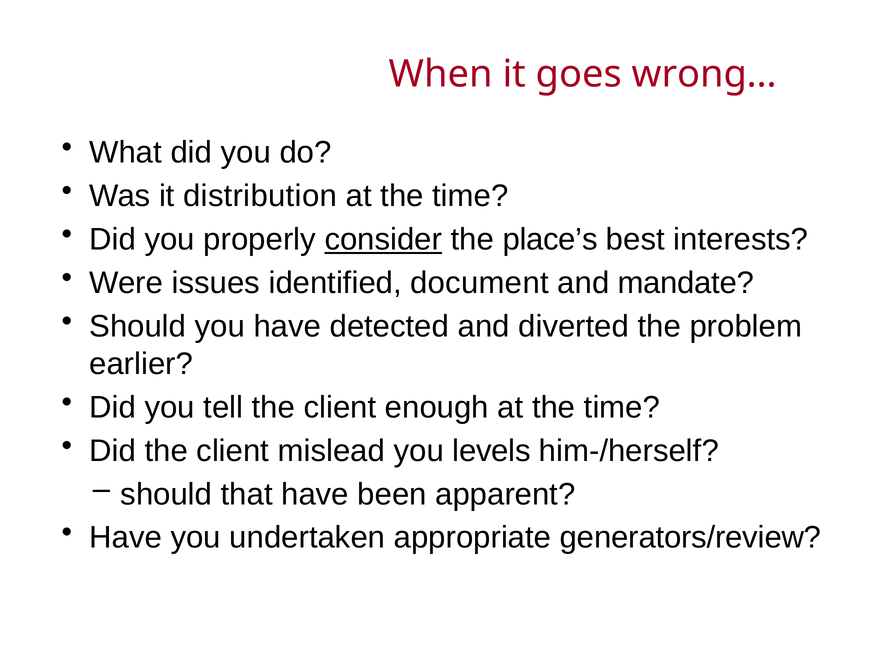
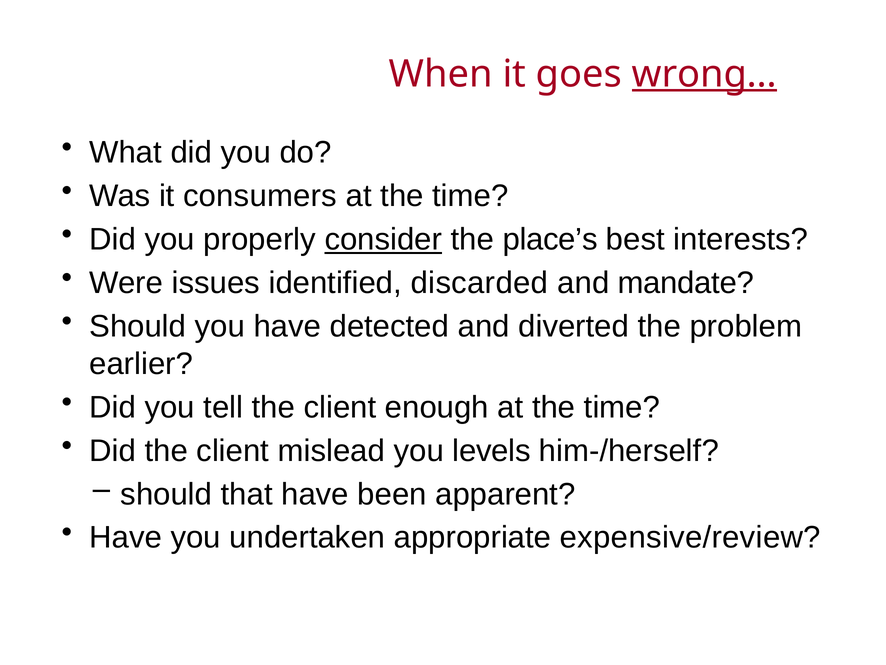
wrong… underline: none -> present (705, 74)
distribution: distribution -> consumers (260, 196)
document: document -> discarded (479, 283)
generators/review: generators/review -> expensive/review (690, 537)
